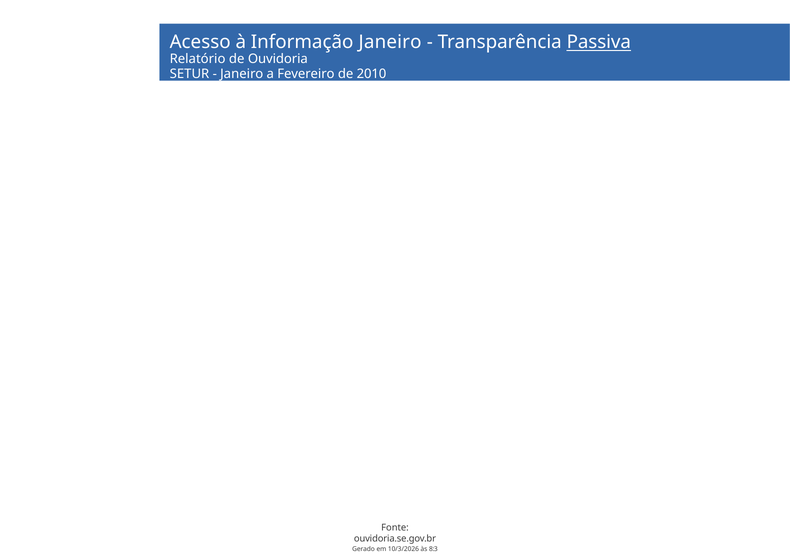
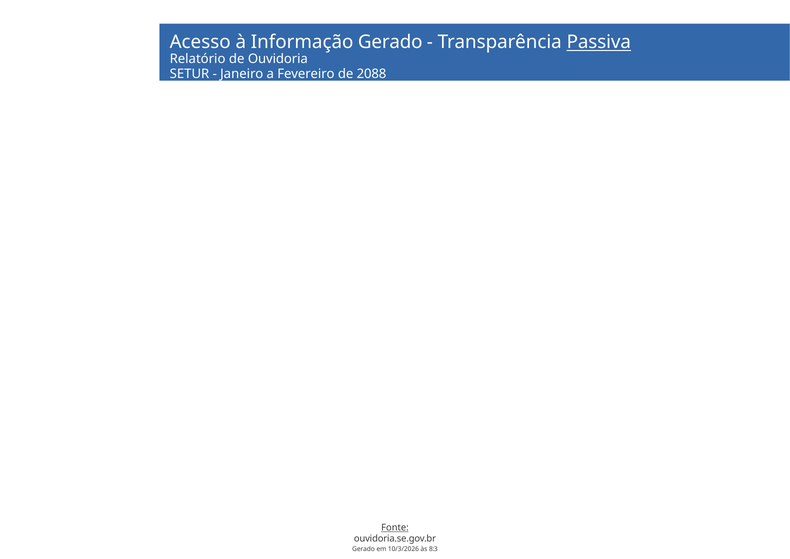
Informação Janeiro: Janeiro -> Gerado (390, 42)
2010: 2010 -> 2088 (372, 74)
Fonte underline: none -> present (395, 527)
